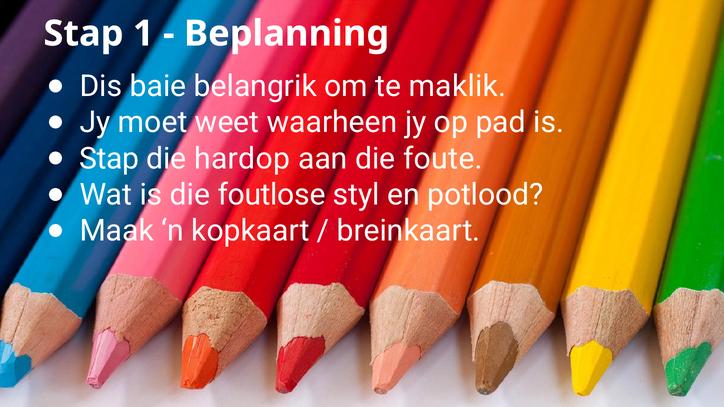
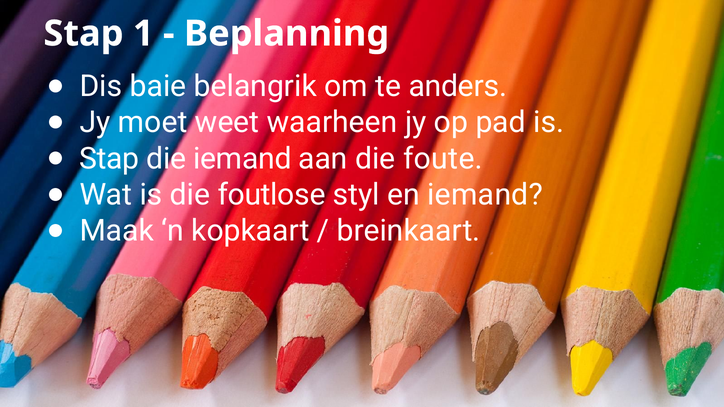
maklik: maklik -> anders (458, 86)
die hardop: hardop -> iemand (242, 159)
en potlood: potlood -> iemand (485, 195)
